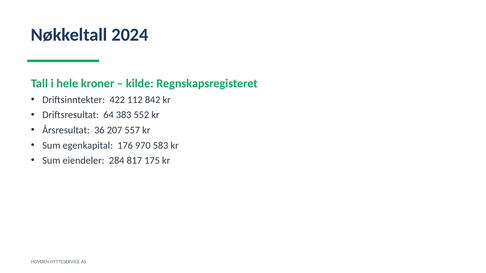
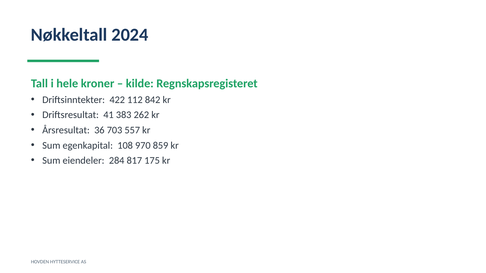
64: 64 -> 41 (109, 115)
552: 552 -> 262 (141, 115)
207: 207 -> 703 (115, 130)
176: 176 -> 108 (125, 146)
583: 583 -> 859 (161, 146)
